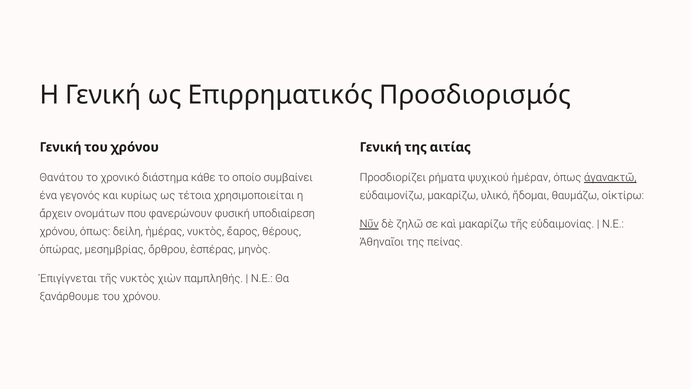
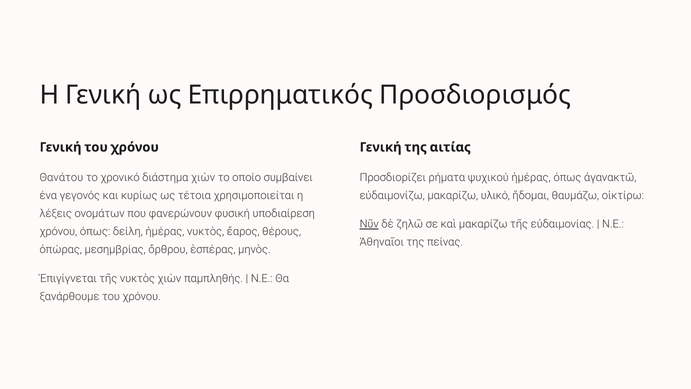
διάστημα κάθε: κάθε -> χιὼν (203, 178)
ψυχικού ἡμέραν: ἡμέραν -> ἡμέρας (531, 178)
ἀγανακτῶ underline: present -> none (610, 178)
ἄρχειν: ἄρχειν -> λέξεις (56, 214)
